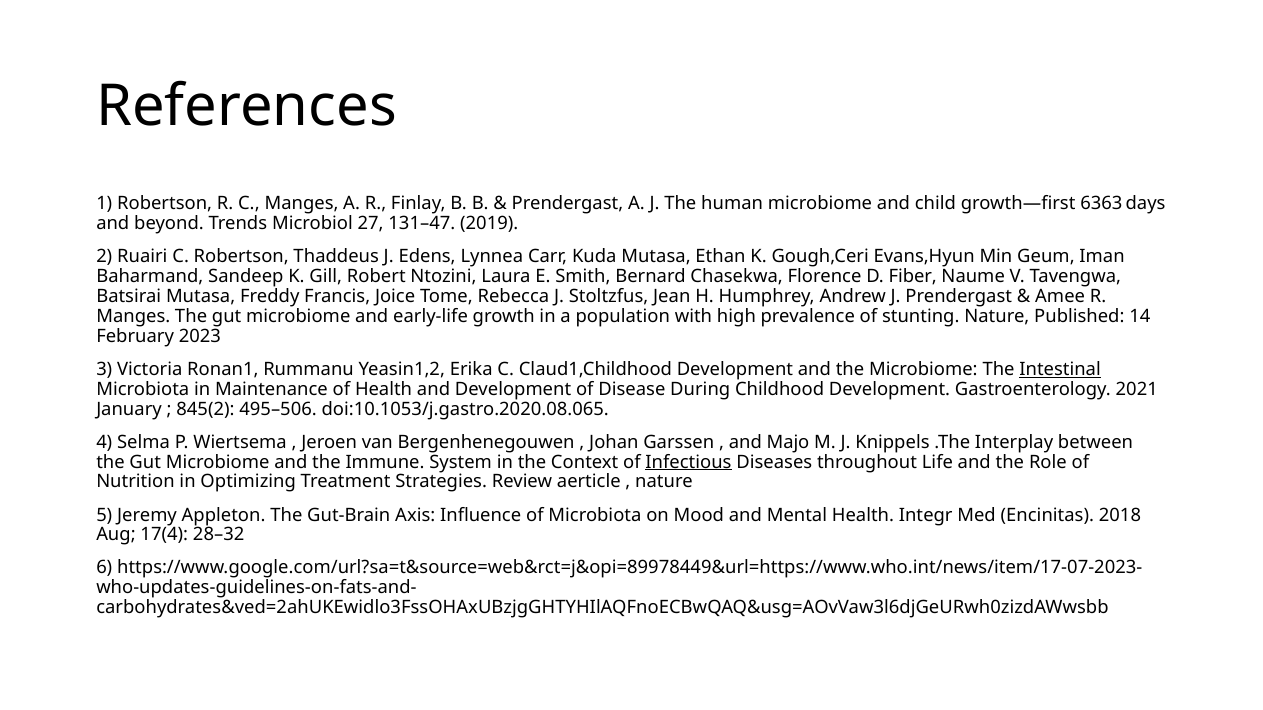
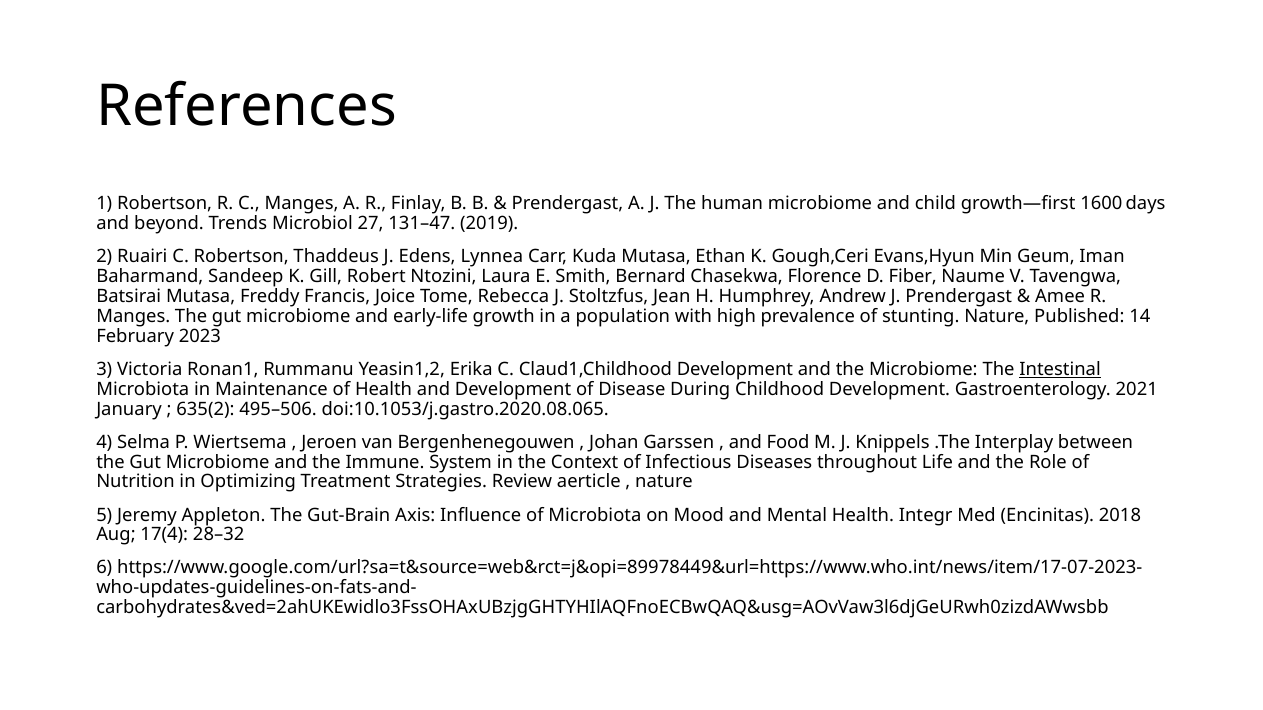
6363: 6363 -> 1600 (1101, 204)
845(2: 845(2 -> 635(2 (205, 409)
Majo: Majo -> Food (788, 442)
Infectious underline: present -> none (688, 462)
